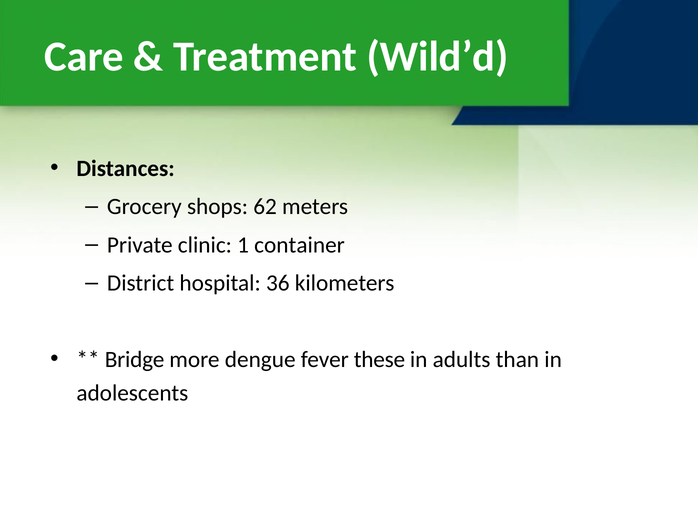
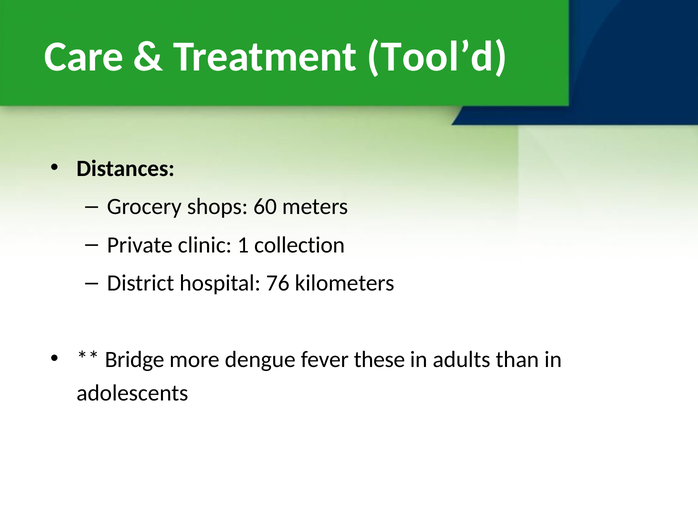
Wild’d: Wild’d -> Tool’d (437, 56)
62: 62 -> 60 (265, 207)
container: container -> collection (300, 245)
36: 36 -> 76 (278, 283)
